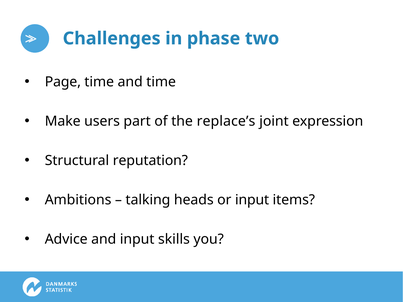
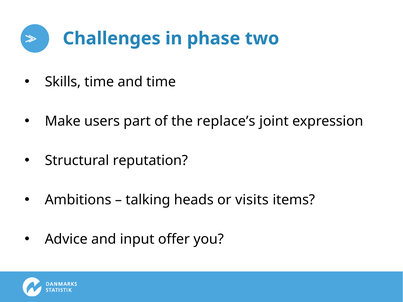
Page: Page -> Skills (63, 82)
or input: input -> visits (252, 200)
skills: skills -> offer (174, 239)
